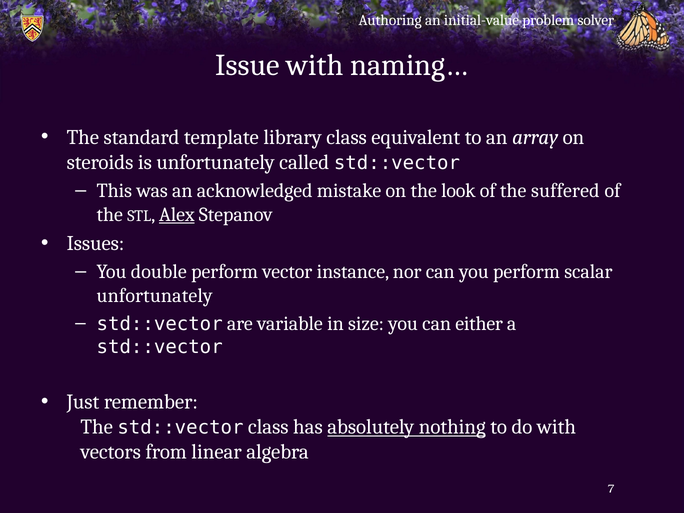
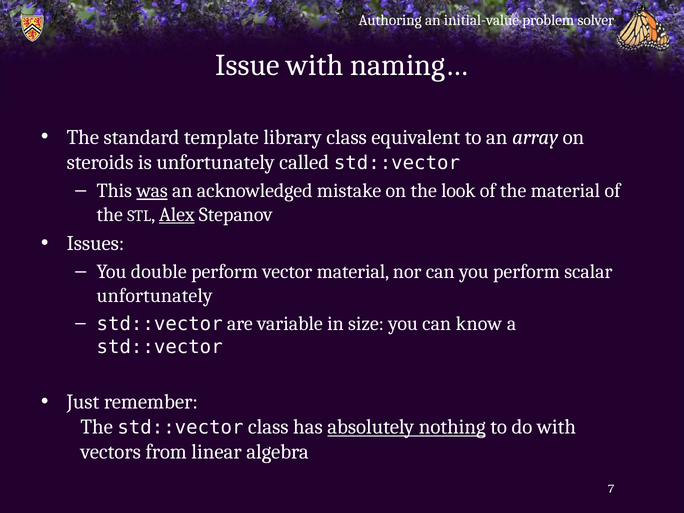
was underline: none -> present (152, 191)
the suffered: suffered -> material (565, 191)
vector instance: instance -> material (353, 272)
either: either -> know (479, 324)
